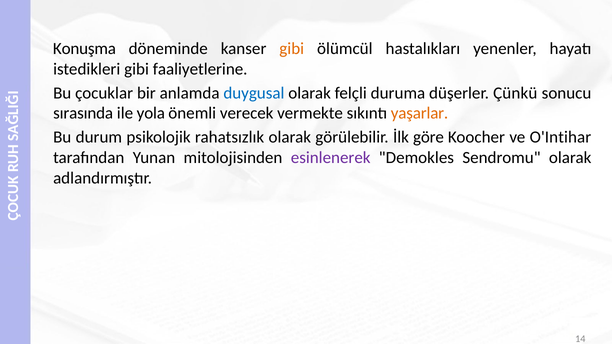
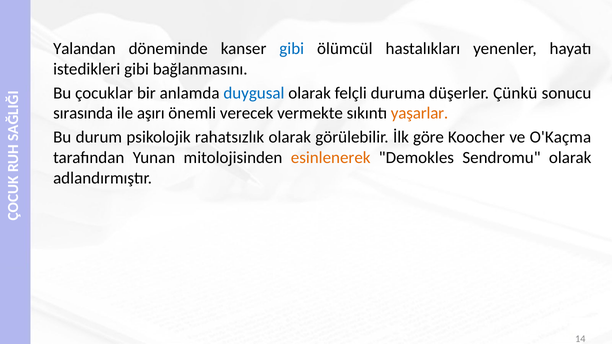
Konuşma: Konuşma -> Yalandan (84, 49)
gibi colour: orange -> blue (292, 49)
faaliyetlerine: faaliyetlerine -> bağlanmasını (200, 69)
yola: yola -> aşırı (151, 113)
O'Intihar: O'Intihar -> O'Kaçma (560, 137)
esinlenerek colour: purple -> orange (331, 158)
